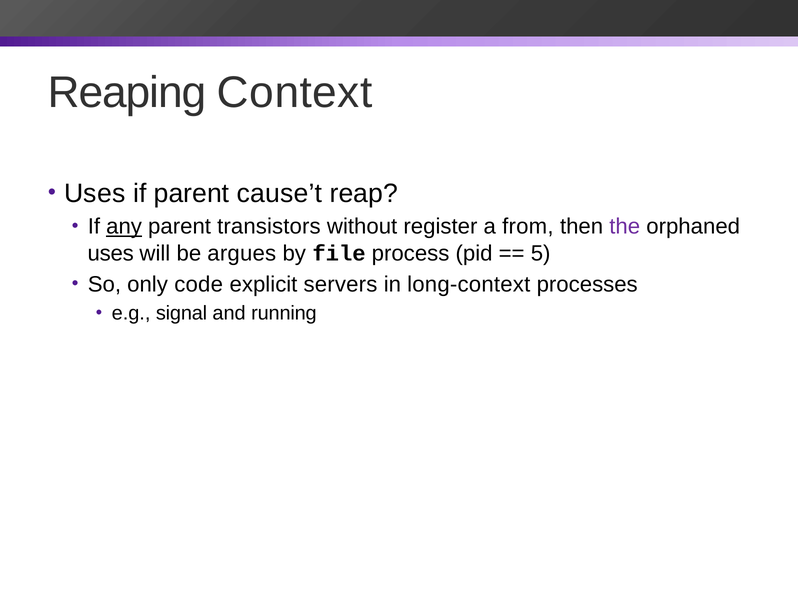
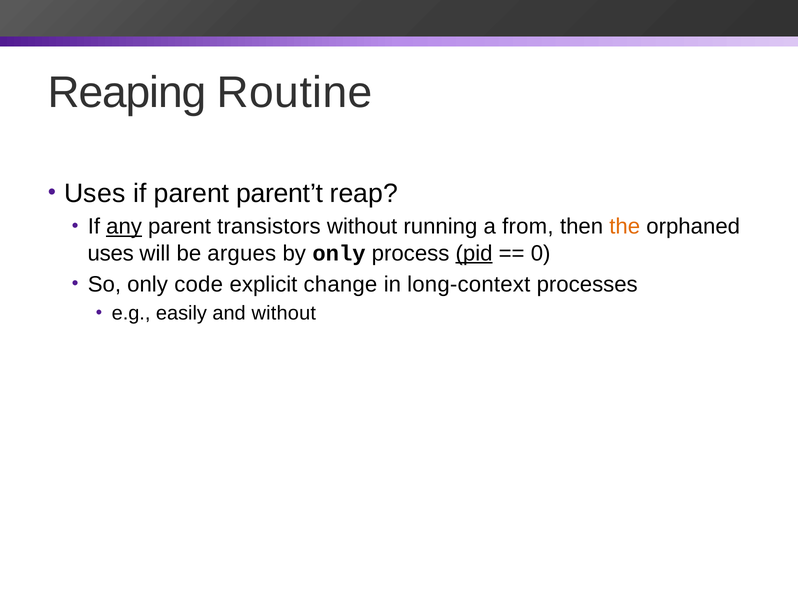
Context: Context -> Routine (295, 93)
cause’t: cause’t -> parent’t (280, 193)
register: register -> running (440, 227)
the colour: purple -> orange (625, 227)
by file: file -> only (339, 253)
pid underline: none -> present (474, 253)
5: 5 -> 0 (541, 253)
servers: servers -> change (340, 285)
signal: signal -> easily (181, 314)
and running: running -> without (284, 314)
